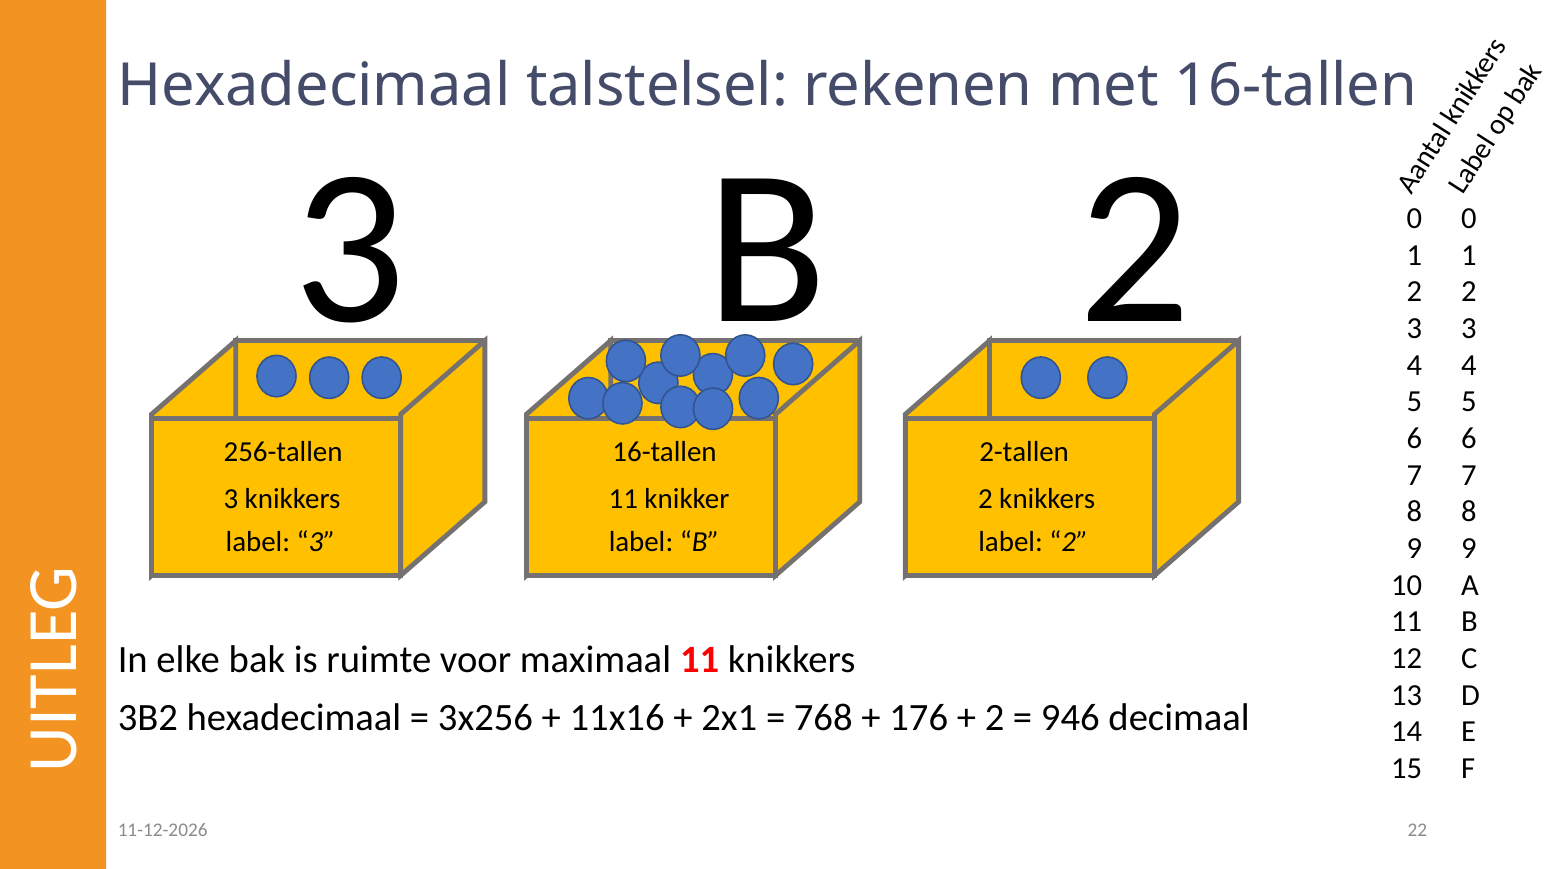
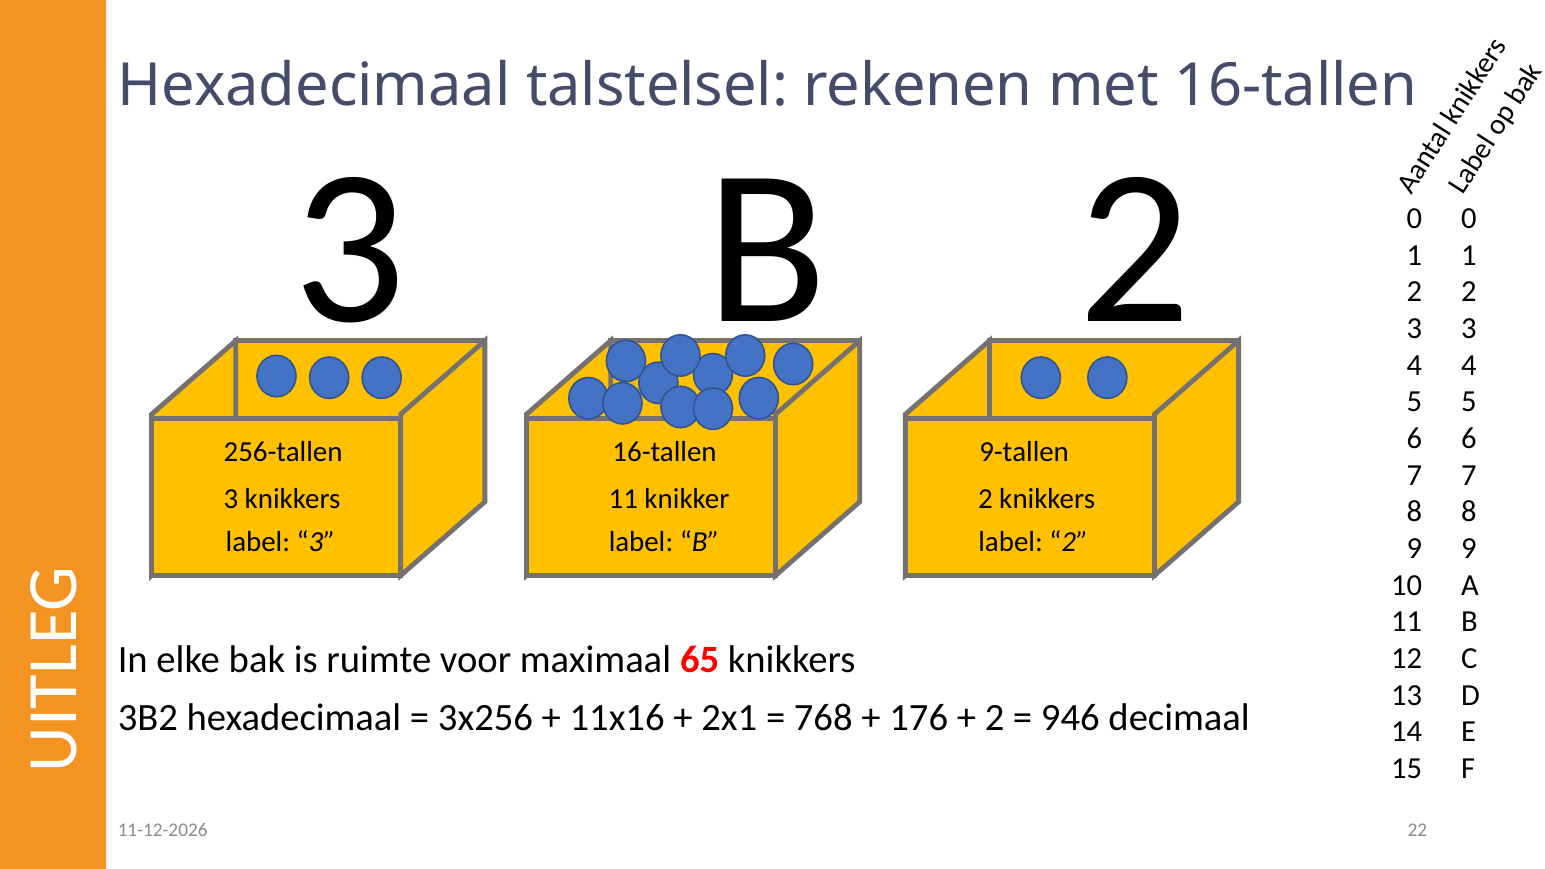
2-tallen: 2-tallen -> 9-tallen (1024, 452)
maximaal 11: 11 -> 65 (700, 660)
